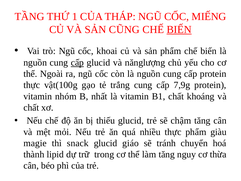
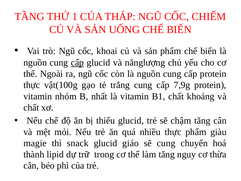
MIẾNG: MIẾNG -> CHIẾM (209, 17)
CŨNG: CŨNG -> UỐNG (124, 29)
BIẾN underline: present -> none (179, 29)
sẽ tránh: tránh -> cung (166, 143)
